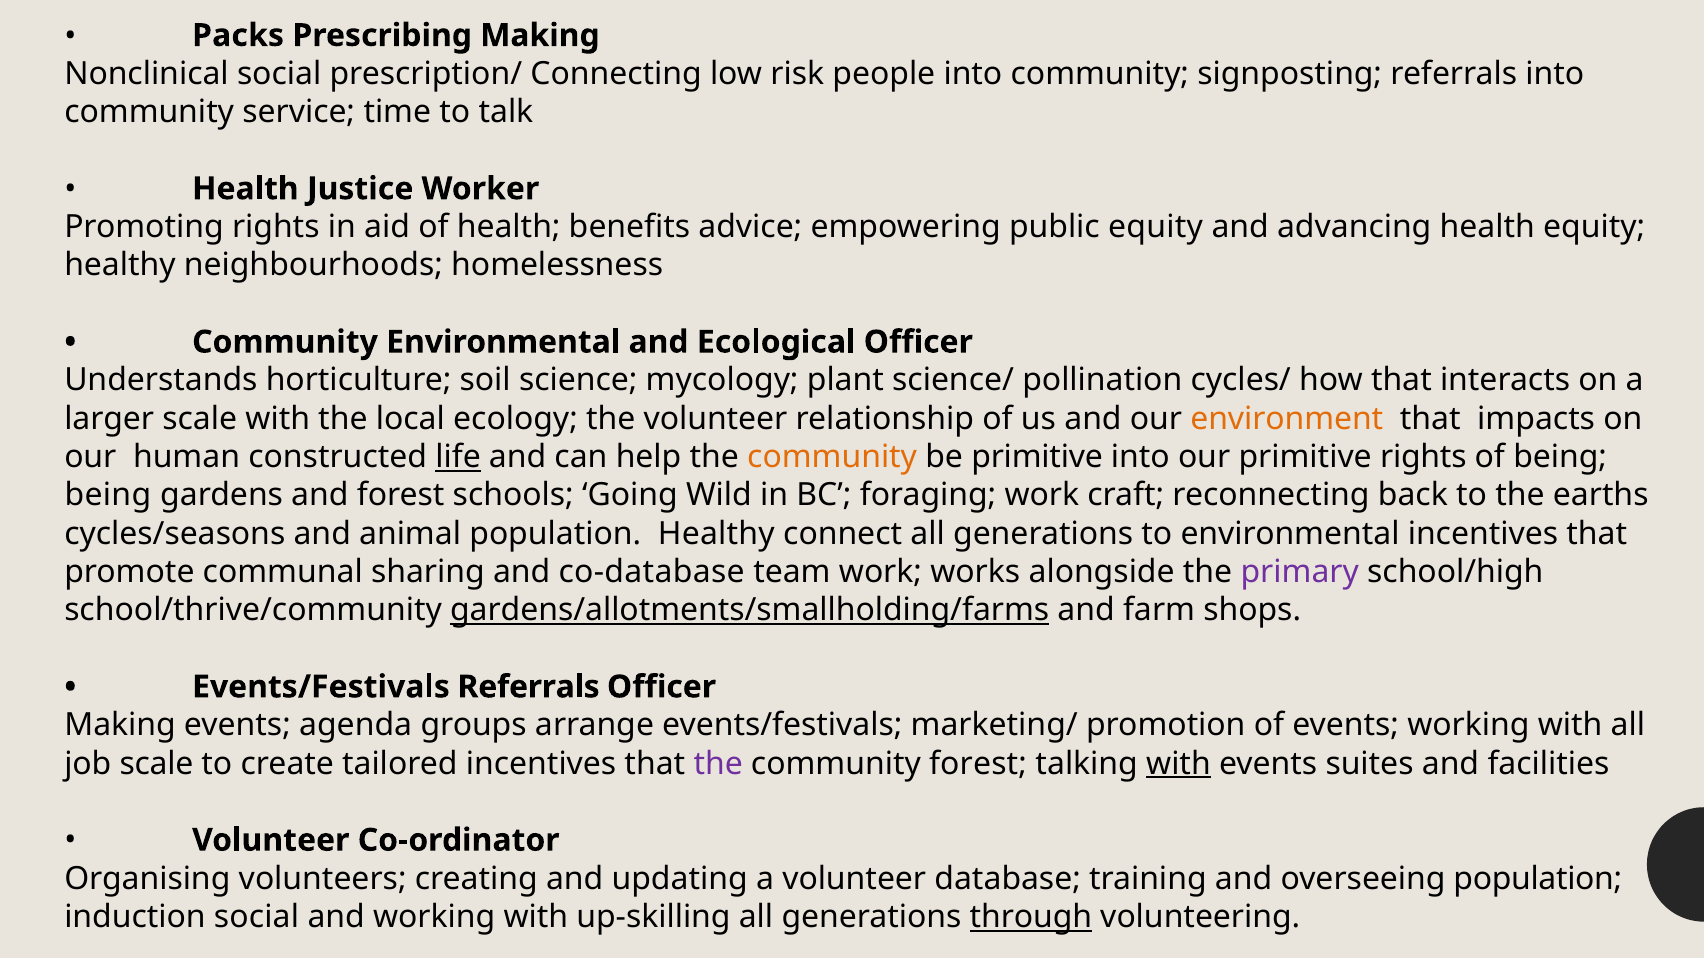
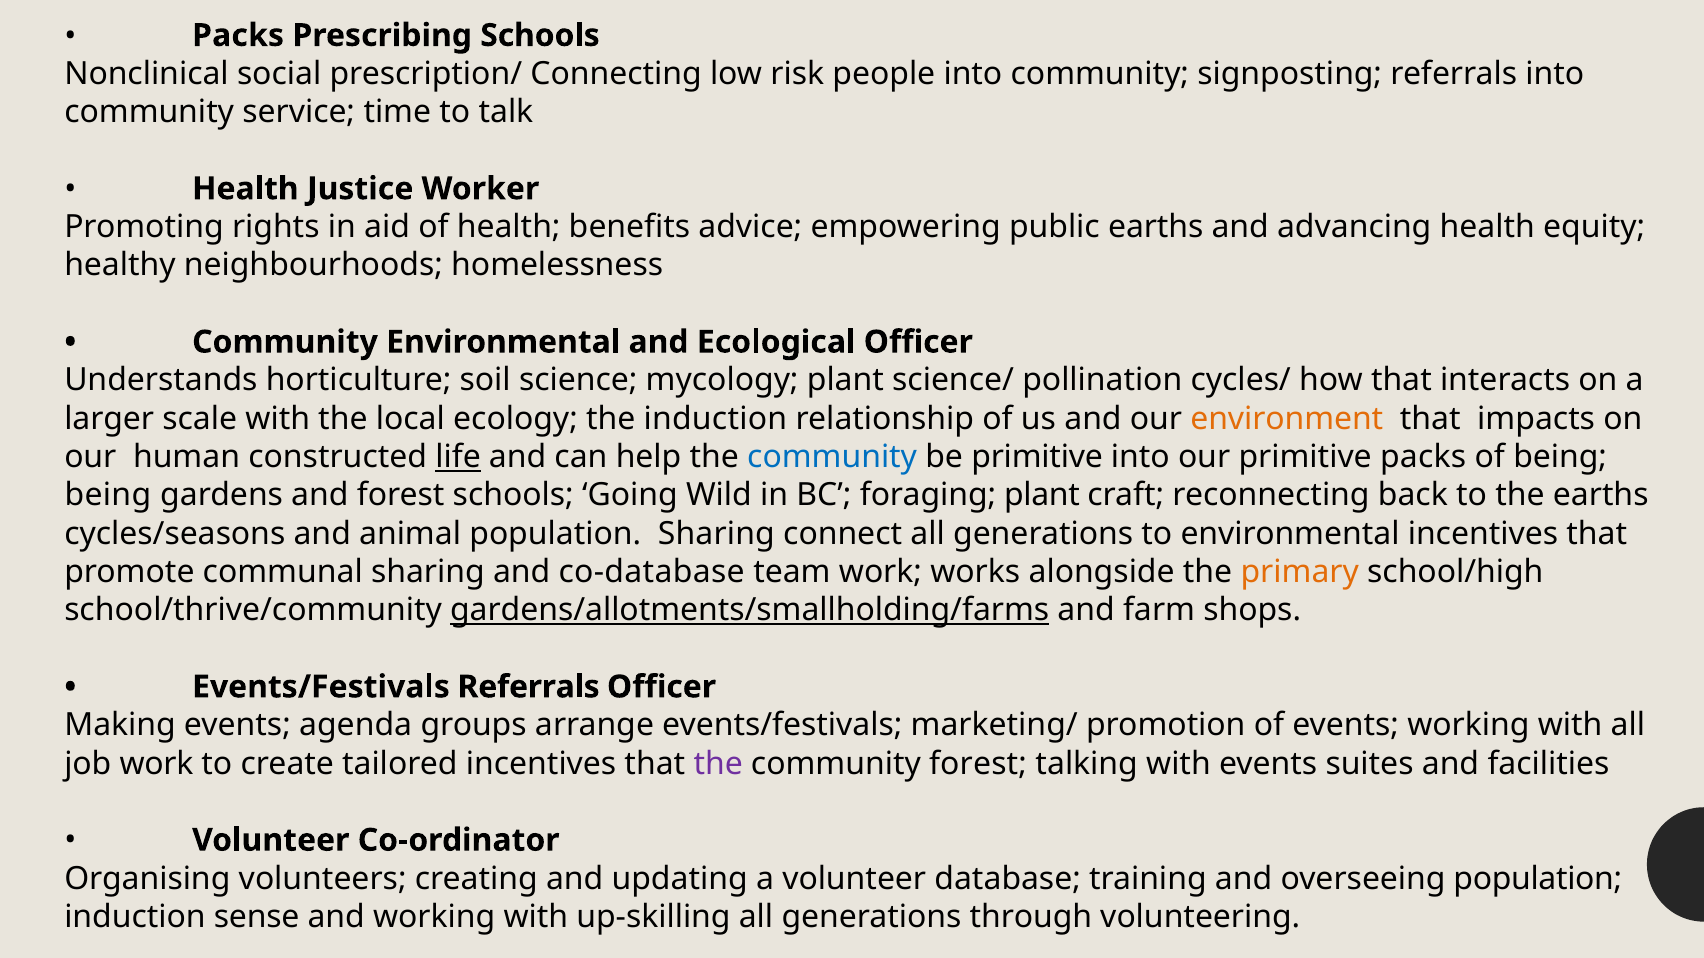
Prescribing Making: Making -> Schools (540, 35)
public equity: equity -> earths (1156, 227)
the volunteer: volunteer -> induction (715, 419)
community colour: orange -> blue (832, 457)
primitive rights: rights -> packs (1423, 457)
foraging work: work -> plant (1042, 496)
population Healthy: Healthy -> Sharing (716, 534)
primary colour: purple -> orange (1300, 572)
job scale: scale -> work (157, 764)
with underline: present -> none (1178, 764)
induction social: social -> sense (257, 917)
through underline: present -> none (1031, 917)
